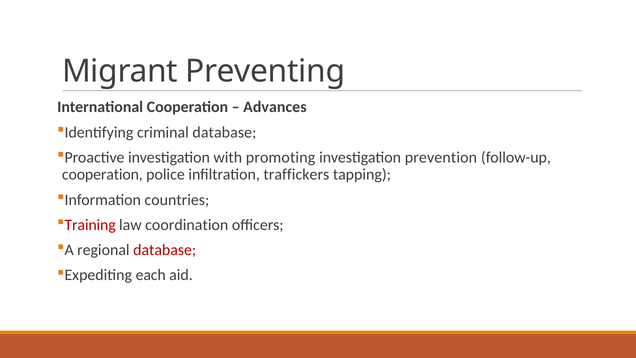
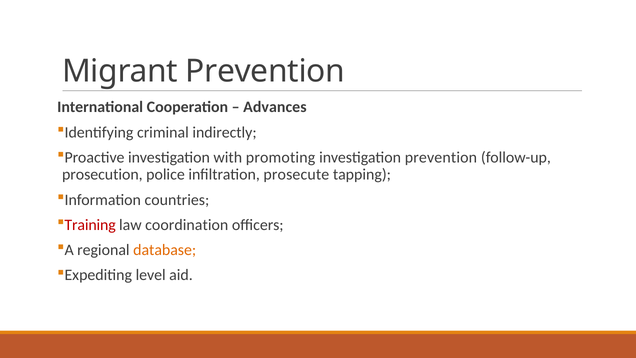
Migrant Preventing: Preventing -> Prevention (265, 71)
criminal database: database -> indirectly (225, 132)
cooperation: cooperation -> prosecution (102, 175)
traffickers: traffickers -> prosecute (296, 175)
database colour: red -> orange (165, 250)
each: each -> level (151, 275)
